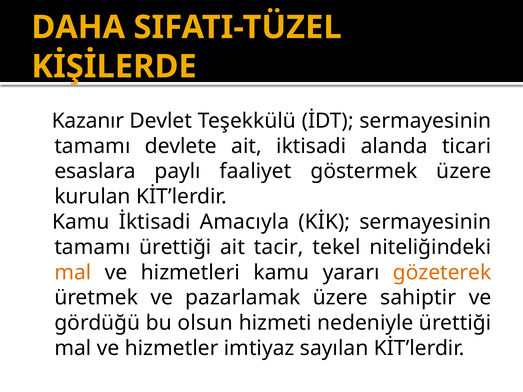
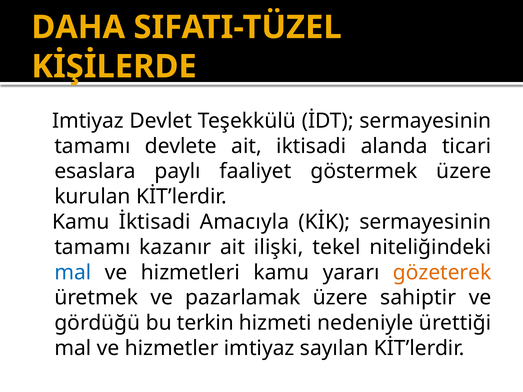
Kazanır: Kazanır -> Imtiyaz (88, 121)
tamamı ürettiği: ürettiği -> kazanır (175, 247)
tacir: tacir -> ilişki (279, 247)
mal colour: orange -> blue (73, 273)
olsun: olsun -> terkin (205, 323)
